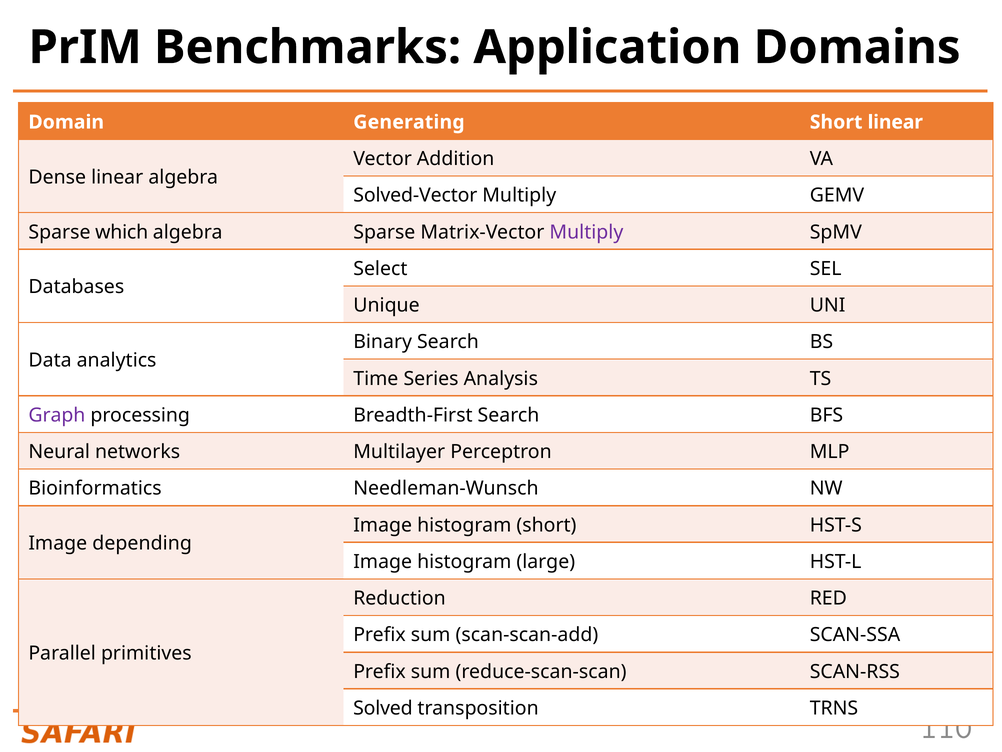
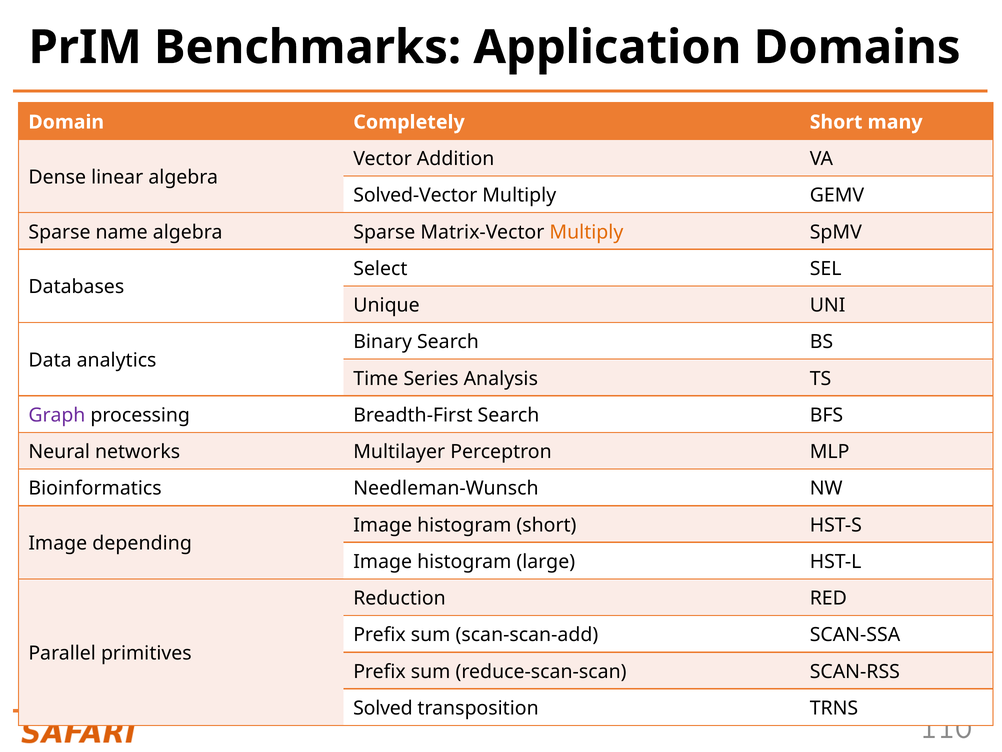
Generating: Generating -> Completely (409, 122)
Short linear: linear -> many (895, 122)
which: which -> name (122, 232)
Multiply colour: purple -> orange (586, 232)
